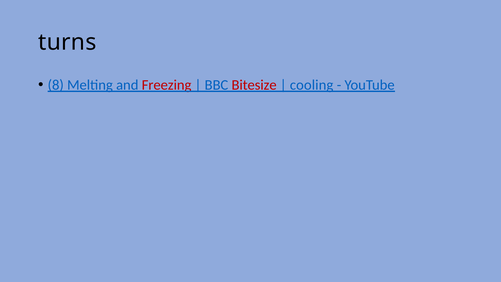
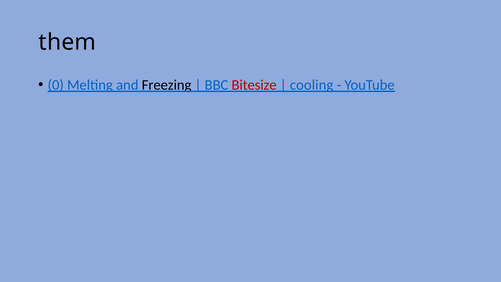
turns: turns -> them (67, 42)
8: 8 -> 0 (56, 85)
Freezing colour: red -> black (167, 85)
